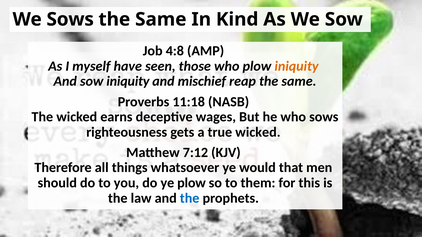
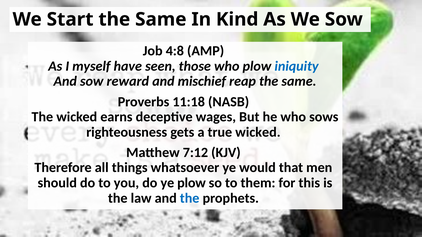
We Sows: Sows -> Start (70, 19)
iniquity colour: orange -> blue (297, 66)
sow iniquity: iniquity -> reward (128, 81)
